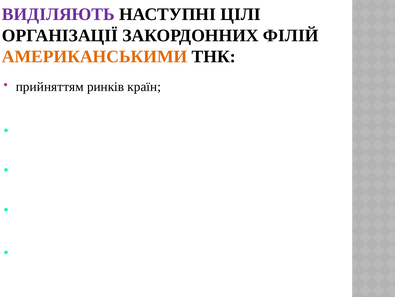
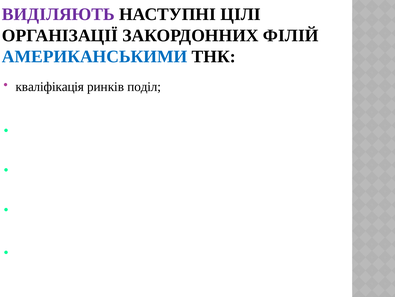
АМЕРИКАНСЬКИМИ colour: orange -> blue (95, 57)
прийняттям: прийняттям -> кваліфікація (50, 87)
країн: країн -> поділ (144, 87)
